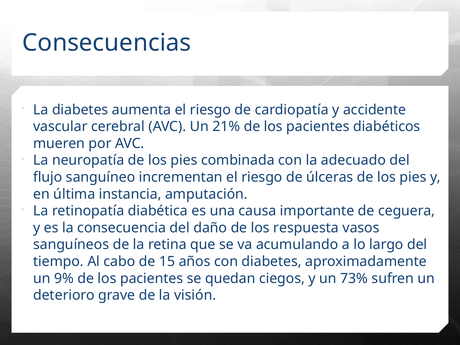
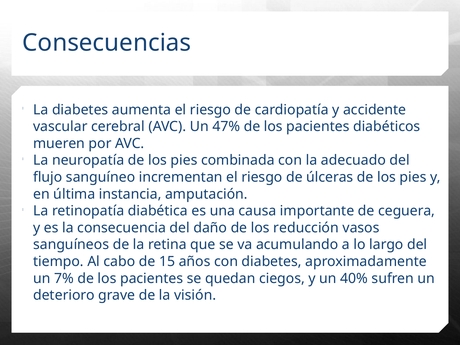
21%: 21% -> 47% (226, 127)
respuesta: respuesta -> reducción (306, 228)
9%: 9% -> 7% (64, 278)
73%: 73% -> 40% (354, 278)
